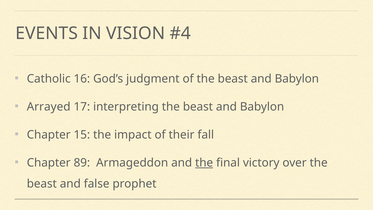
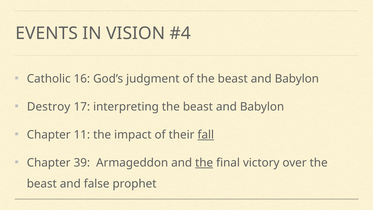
Arrayed: Arrayed -> Destroy (49, 107)
15: 15 -> 11 (82, 135)
fall underline: none -> present (206, 135)
89: 89 -> 39 (82, 163)
